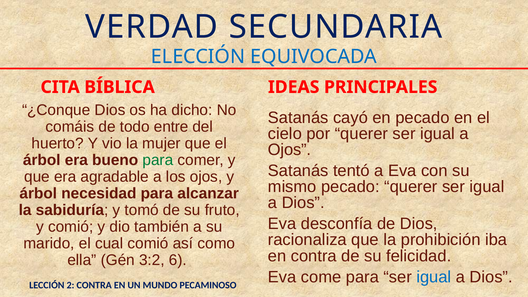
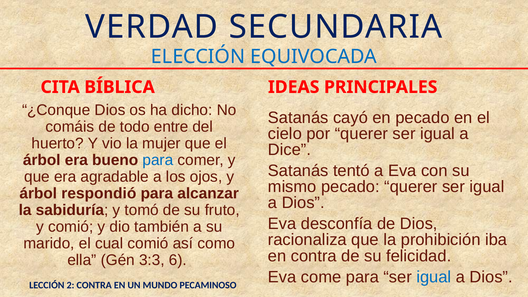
Ojos: Ojos -> Dice (289, 150)
para colour: green -> blue (158, 160)
necesidad: necesidad -> respondió (99, 193)
3:2: 3:2 -> 3:3 (152, 260)
